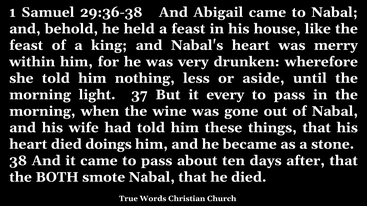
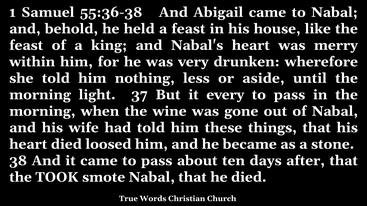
29:36-38: 29:36-38 -> 55:36-38 (111, 12)
doings: doings -> loosed (108, 144)
BOTH: BOTH -> TOOK (57, 178)
